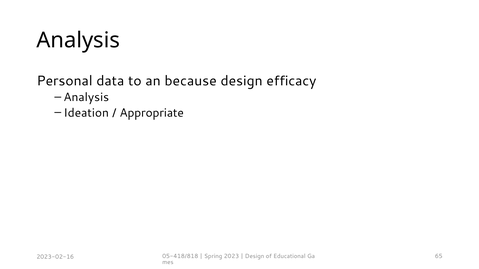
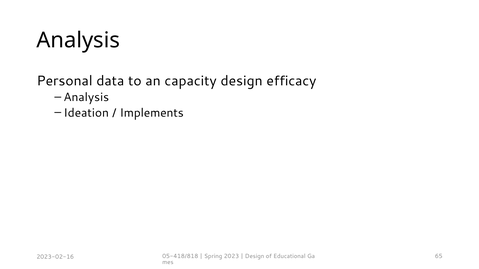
because: because -> capacity (191, 81)
Appropriate: Appropriate -> Implements (152, 113)
